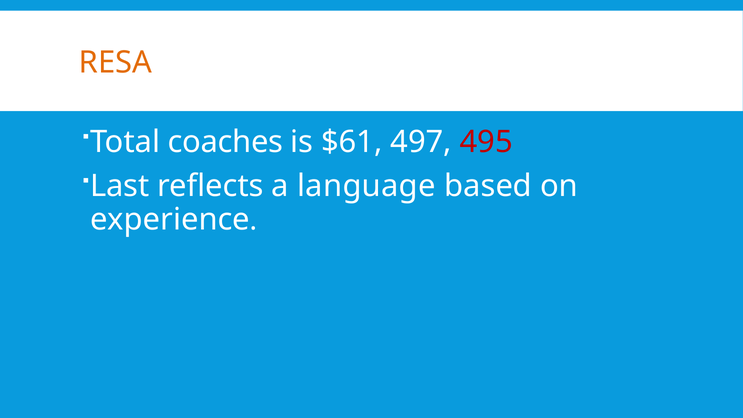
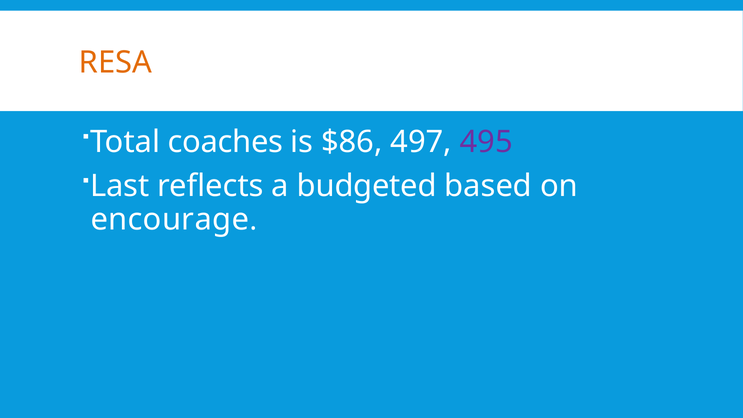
$61: $61 -> $86 (352, 142)
495 colour: red -> purple (486, 142)
language: language -> budgeted (367, 186)
experience: experience -> encourage (170, 220)
